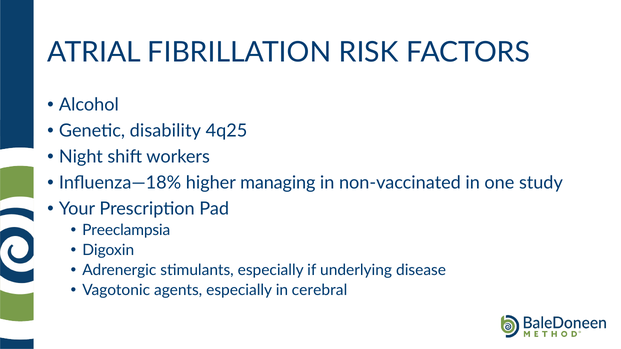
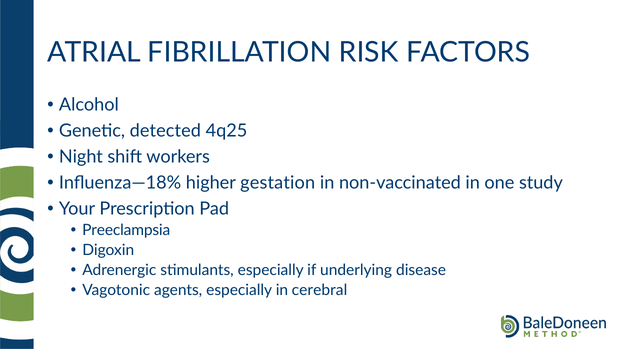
disability: disability -> detected (165, 131)
managing: managing -> gestation (278, 183)
